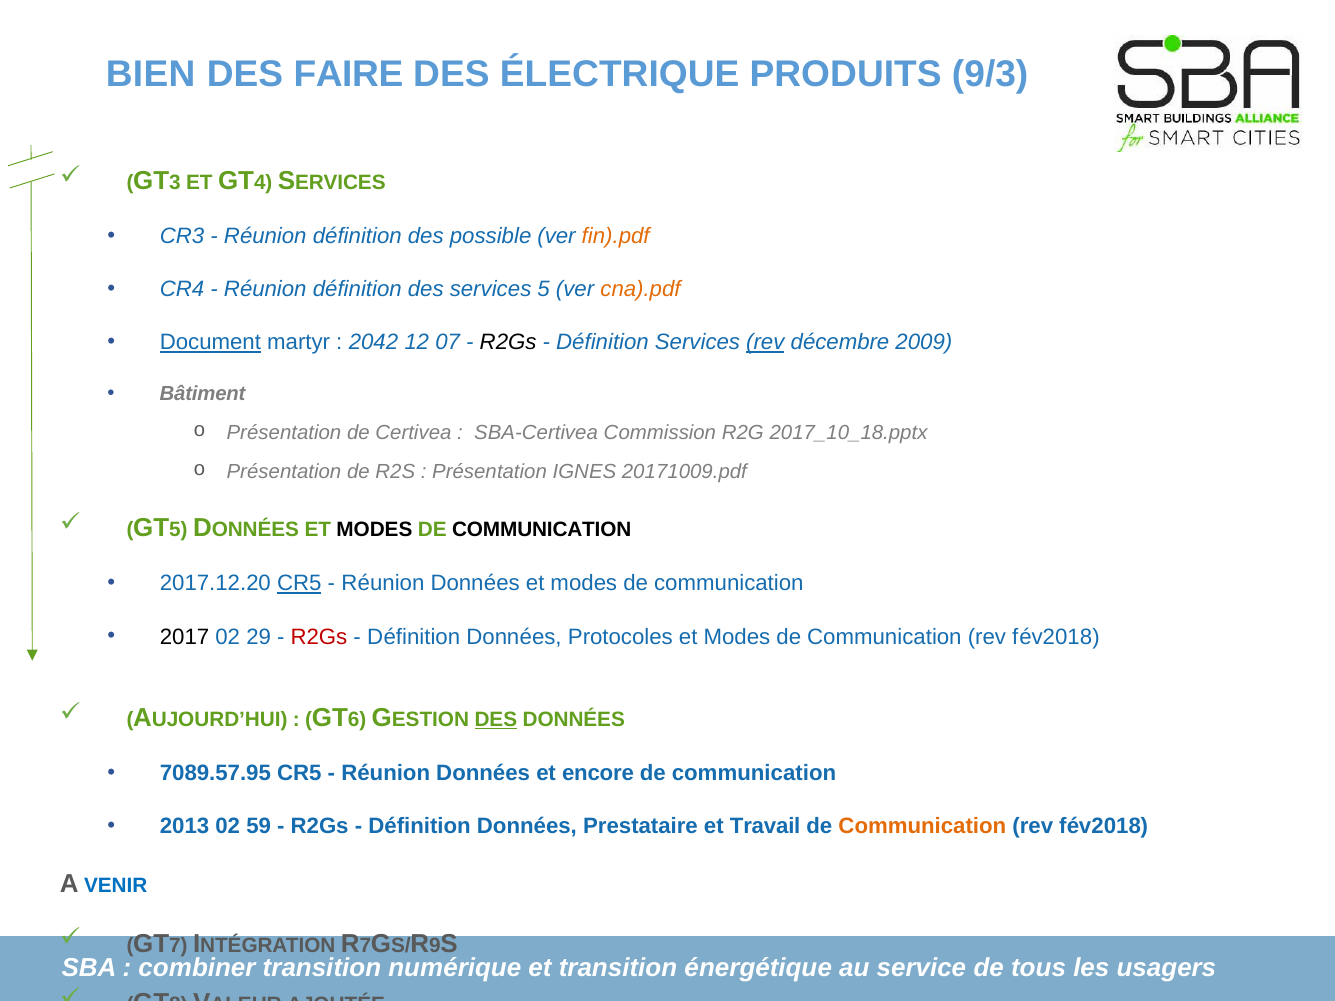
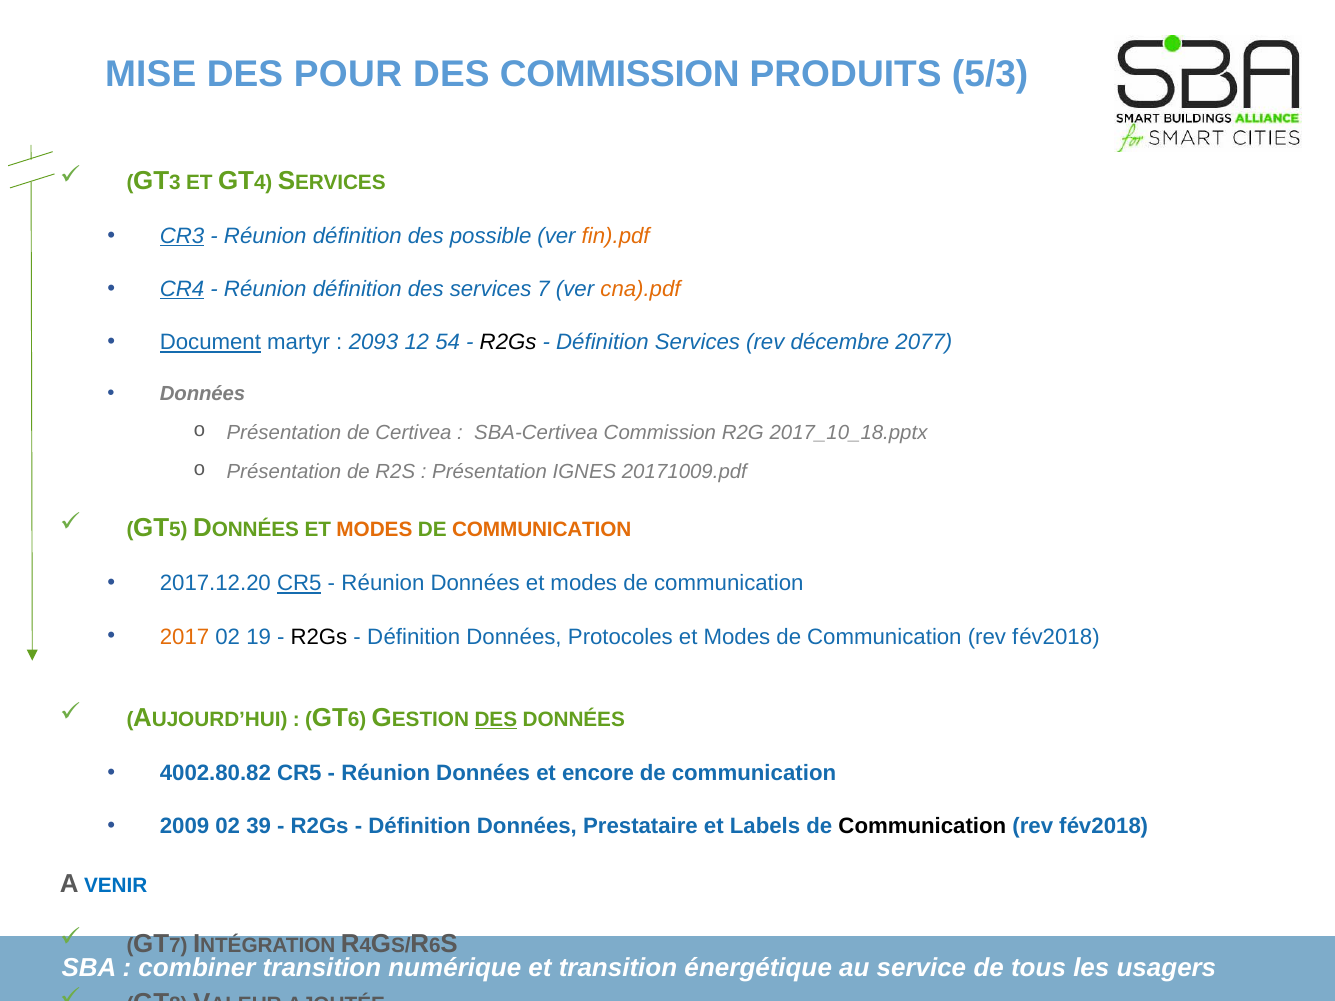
BIEN: BIEN -> MISE (151, 74)
FAIRE: FAIRE -> POUR (348, 74)
DES ÉLECTRIQUE: ÉLECTRIQUE -> COMMISSION (620, 74)
9/3: 9/3 -> 5/3 (990, 74)
CR3 underline: none -> present (182, 236)
CR4 underline: none -> present (182, 289)
services 5: 5 -> 7 (544, 289)
2042: 2042 -> 2093 (373, 342)
07: 07 -> 54 (448, 342)
rev underline: present -> none (765, 342)
2009: 2009 -> 2077 (924, 342)
Bâtiment: Bâtiment -> Données (203, 394)
MODES colour: black -> orange (374, 530)
COMMUNICATION colour: black -> orange (542, 530)
2017 colour: black -> orange (185, 637)
29: 29 -> 19 (259, 637)
R2Gs colour: red -> black (319, 637)
7089.57.95: 7089.57.95 -> 4002.80.82 (215, 773)
2013: 2013 -> 2009 (185, 827)
59: 59 -> 39 (259, 827)
Travail: Travail -> Labels (765, 827)
Communication colour: orange -> black (922, 827)
7: 7 -> 4 (365, 945)
9: 9 -> 6 (435, 945)
